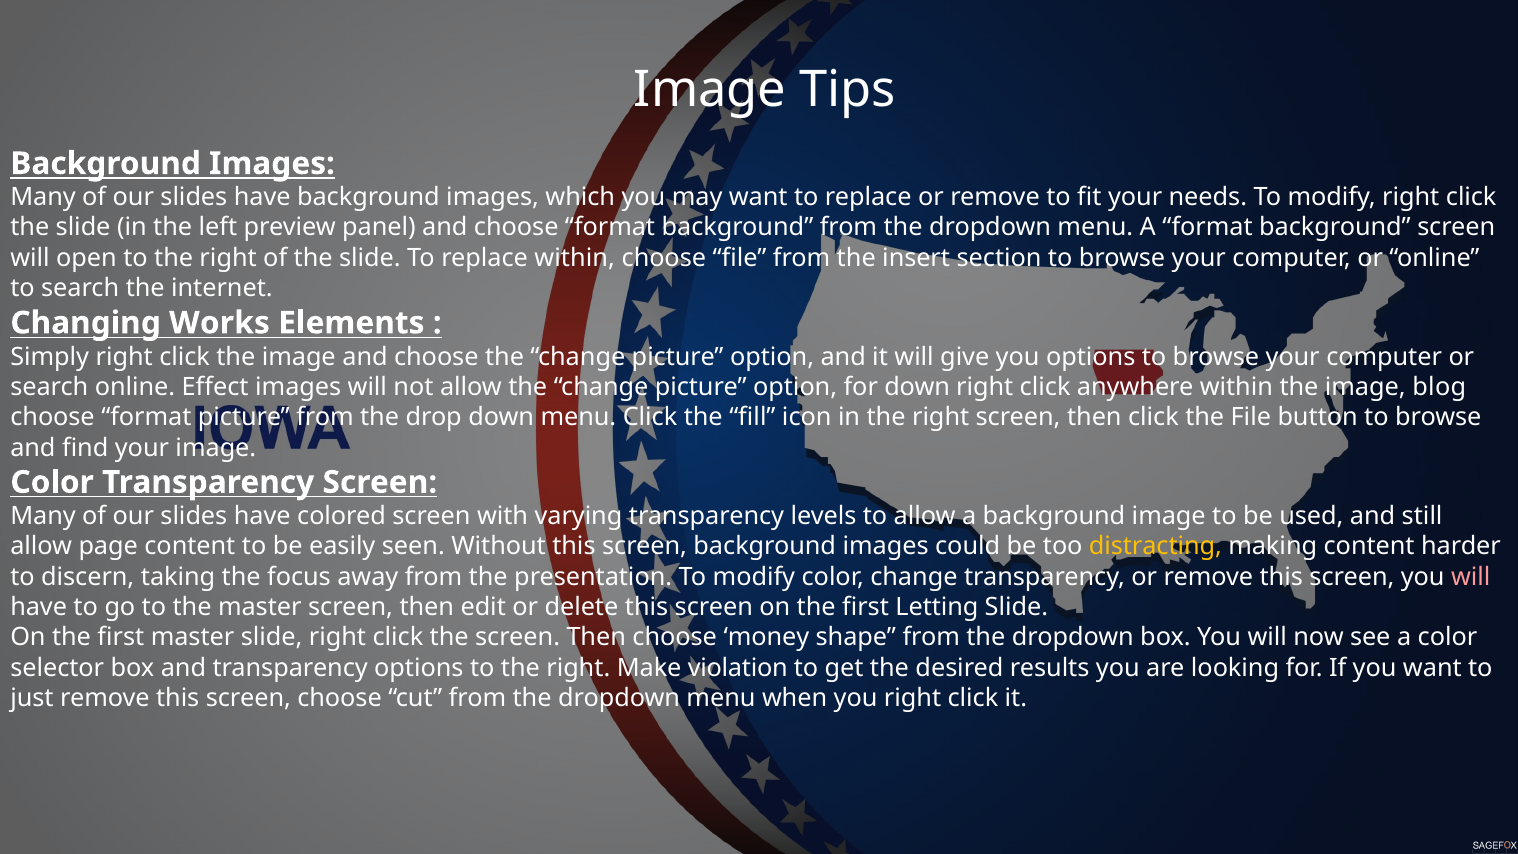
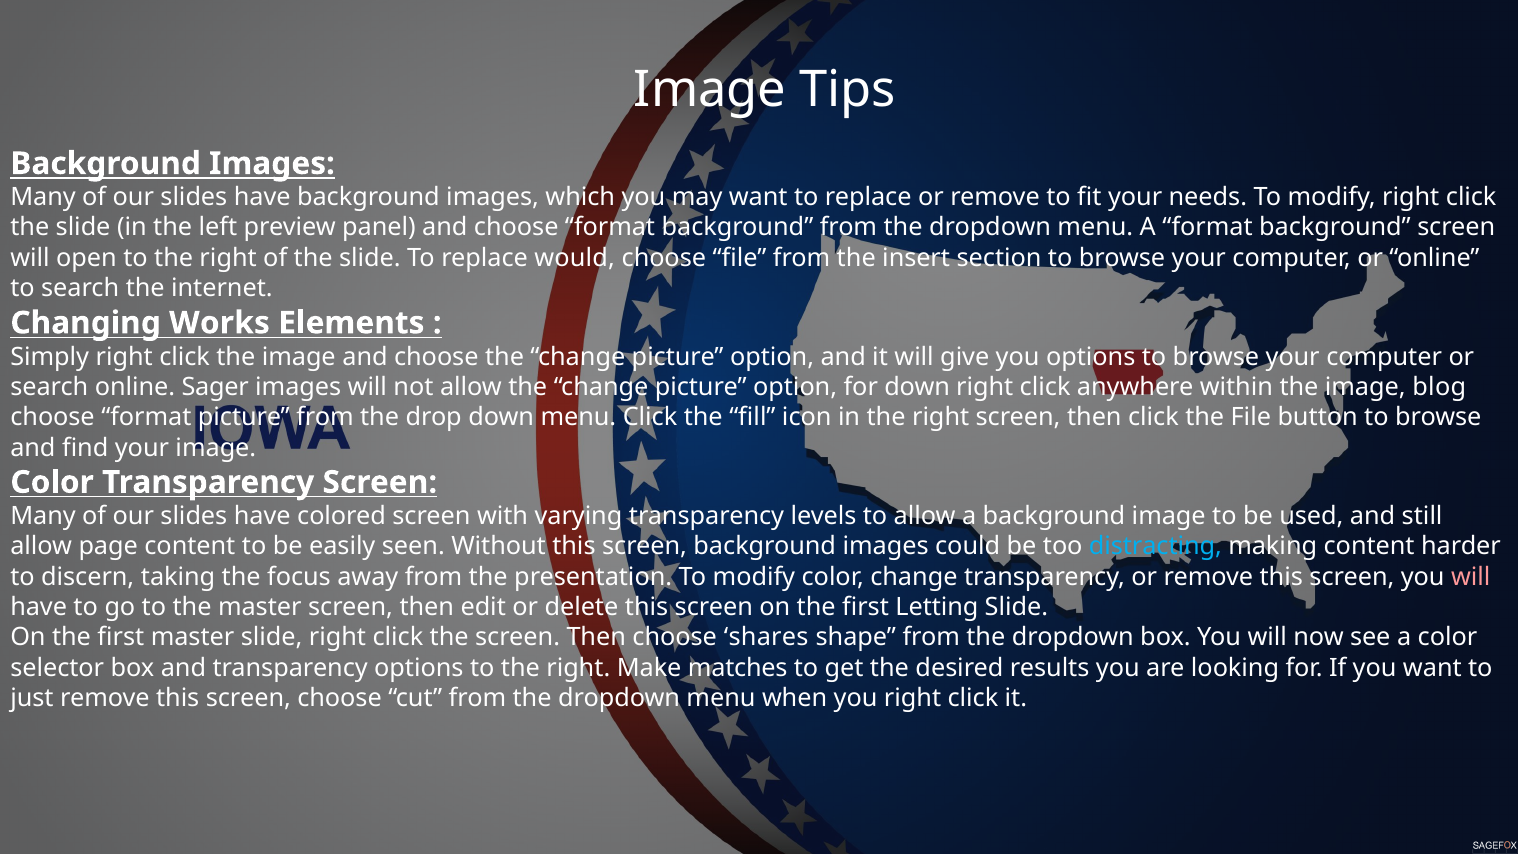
replace within: within -> would (575, 258)
Effect: Effect -> Sager (215, 387)
distracting colour: yellow -> light blue (1155, 546)
money: money -> shares (766, 637)
violation: violation -> matches (738, 668)
